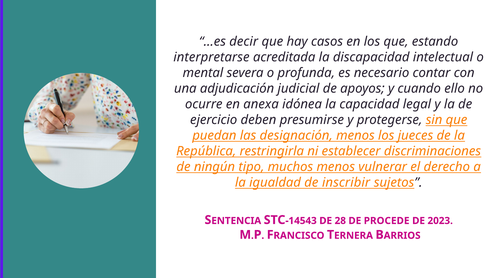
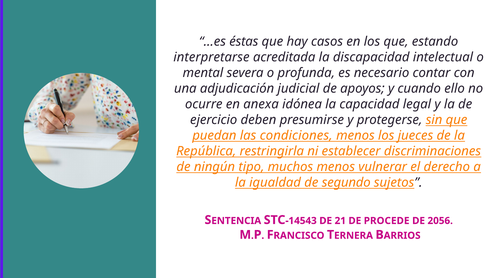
decir: decir -> éstas (244, 42)
designación: designación -> condiciones (296, 135)
inscribir: inscribir -> segundo (346, 182)
28: 28 -> 21 (340, 221)
2023: 2023 -> 2056 (440, 221)
